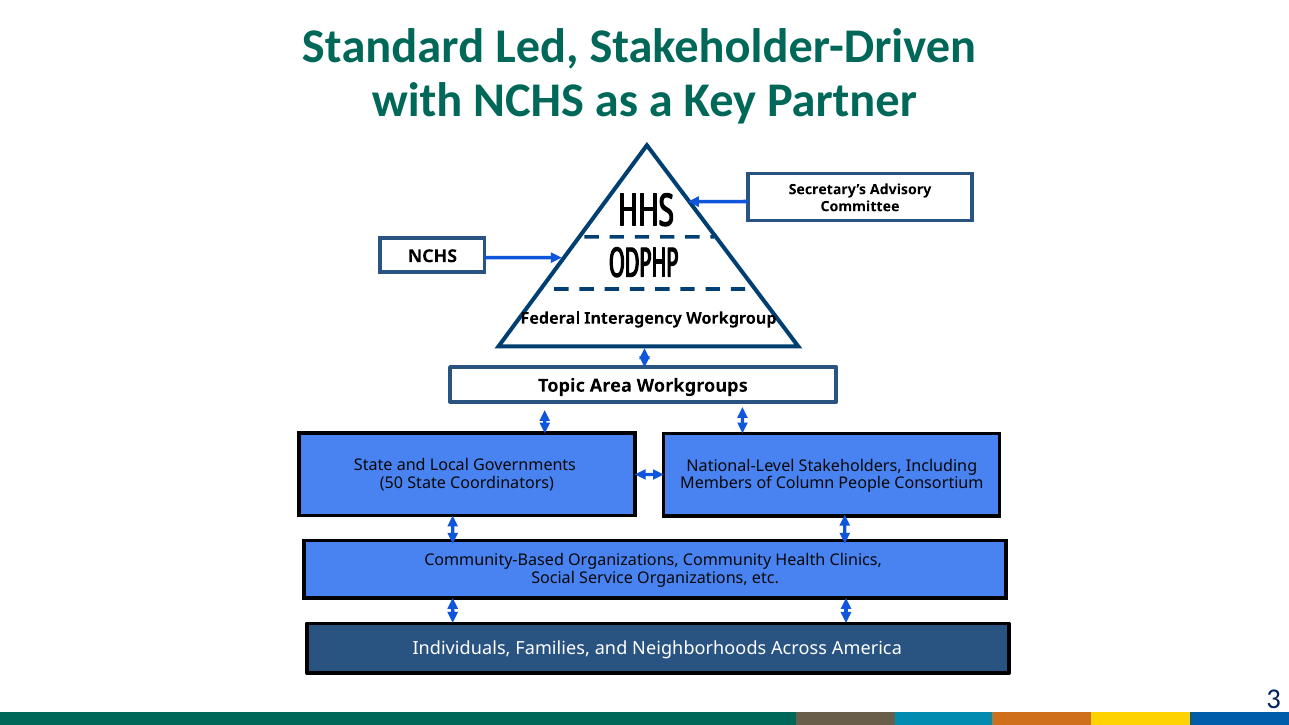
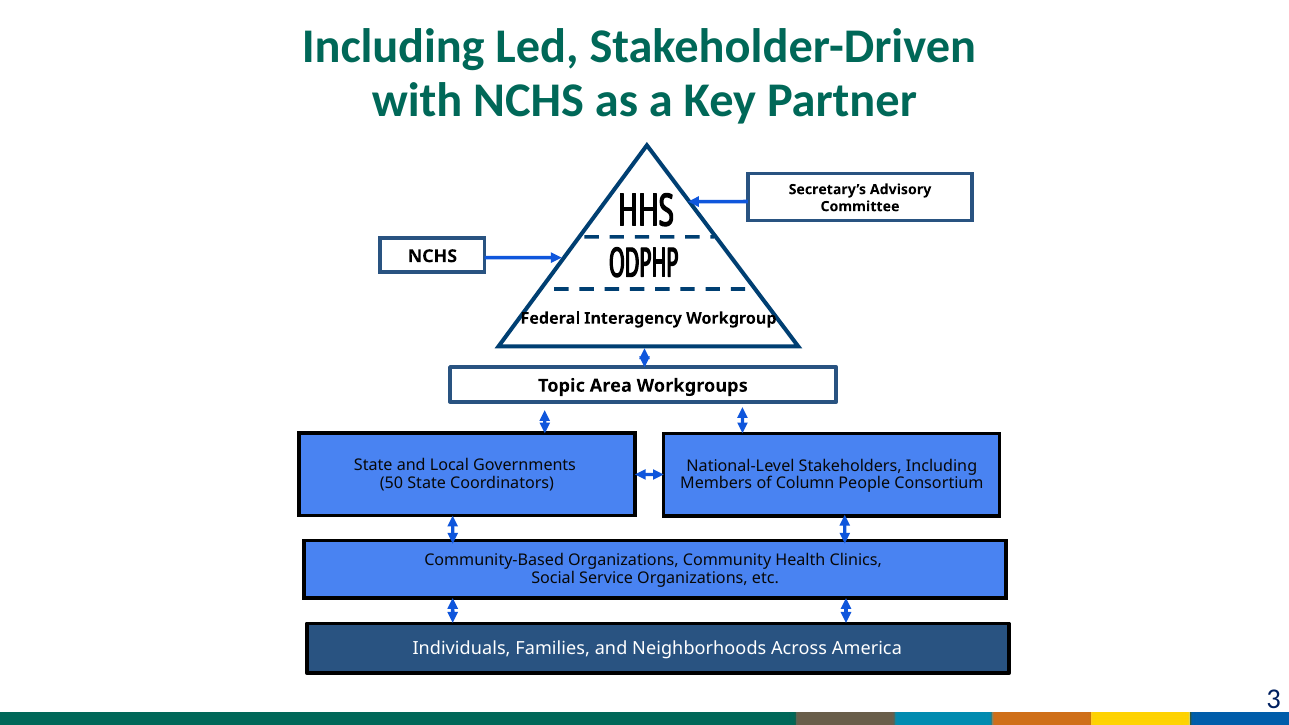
Standard: Standard -> Including (393, 47)
